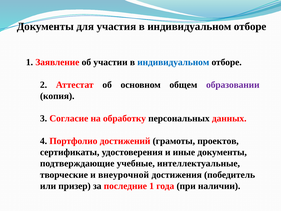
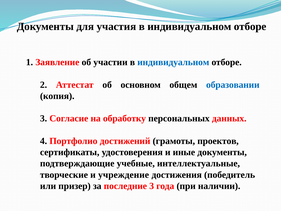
образовании colour: purple -> blue (233, 85)
внеурочной: внеурочной -> учреждение (124, 175)
последние 1: 1 -> 3 (152, 186)
